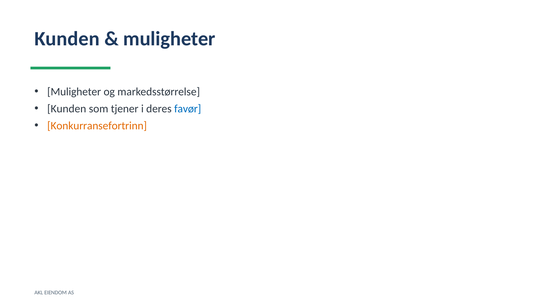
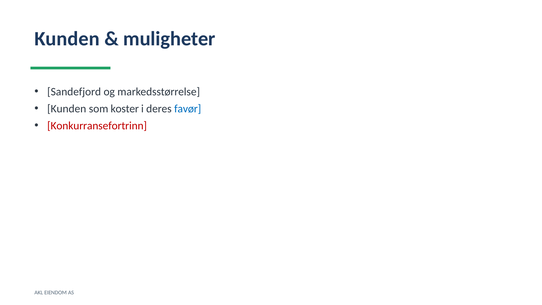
Muligheter: Muligheter -> Sandefjord (74, 92)
tjener: tjener -> koster (125, 109)
Konkurransefortrinn colour: orange -> red (97, 126)
